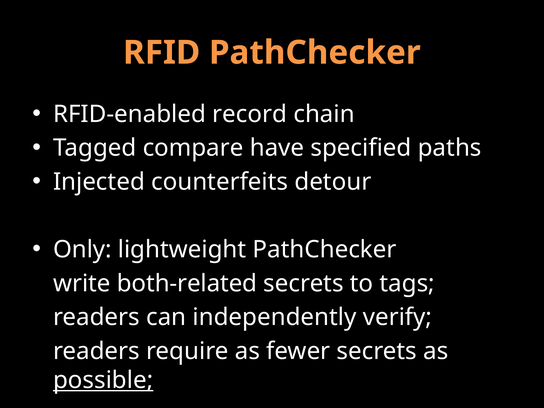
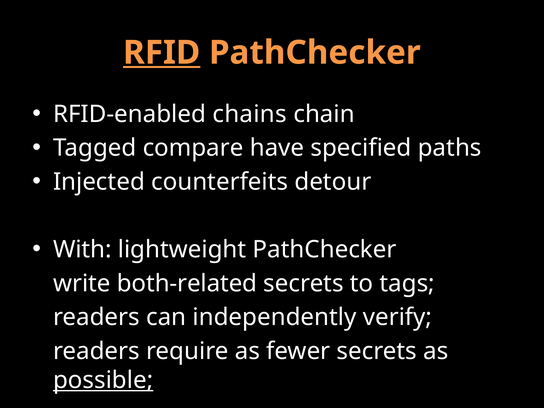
RFID underline: none -> present (162, 53)
record: record -> chains (250, 114)
Only: Only -> With (82, 250)
